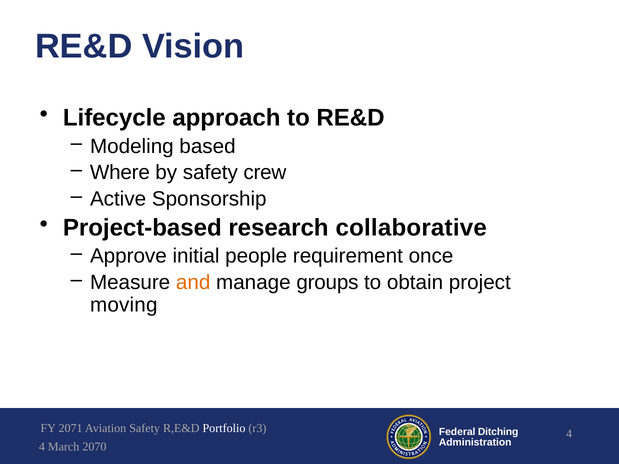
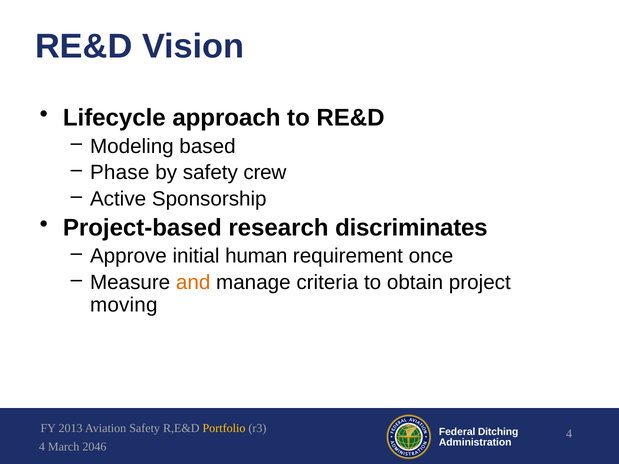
Where: Where -> Phase (120, 173)
collaborative: collaborative -> discriminates (411, 228)
people: people -> human (256, 256)
groups: groups -> criteria (327, 283)
2071: 2071 -> 2013 (71, 429)
Portfolio colour: white -> yellow (224, 429)
2070: 2070 -> 2046 (94, 447)
